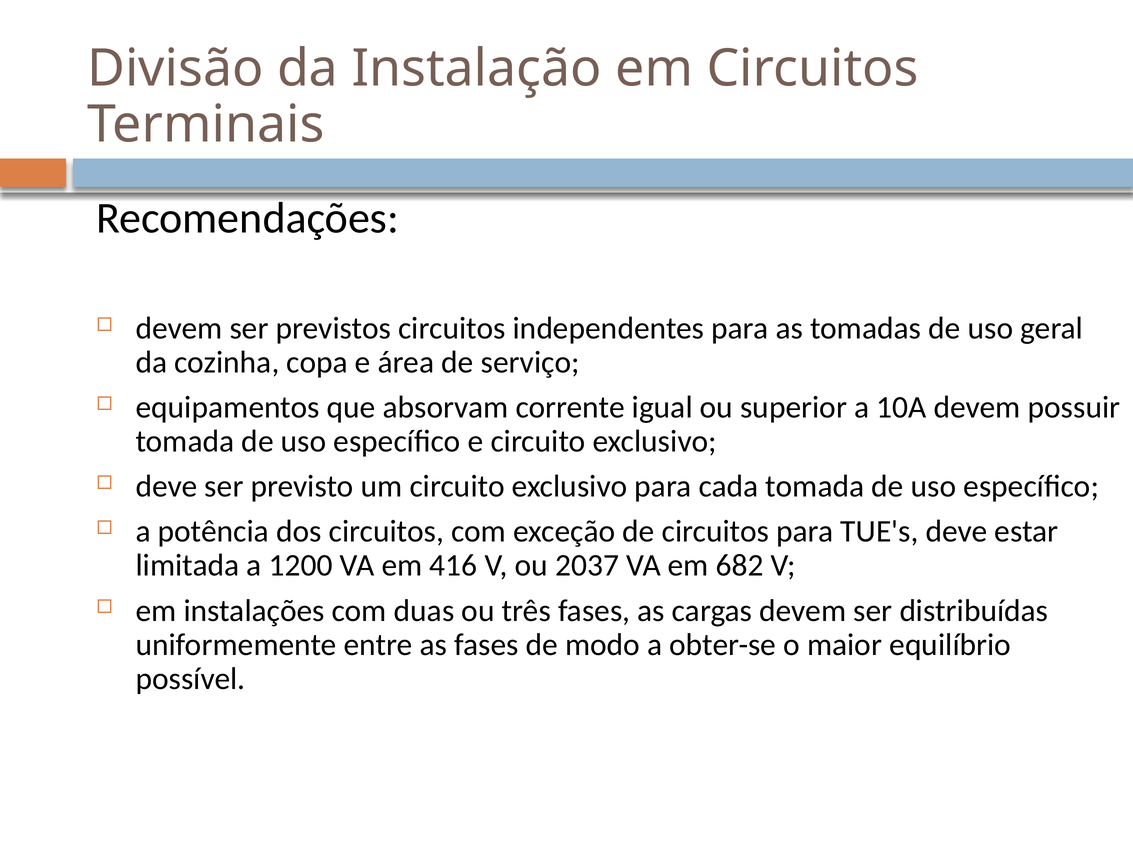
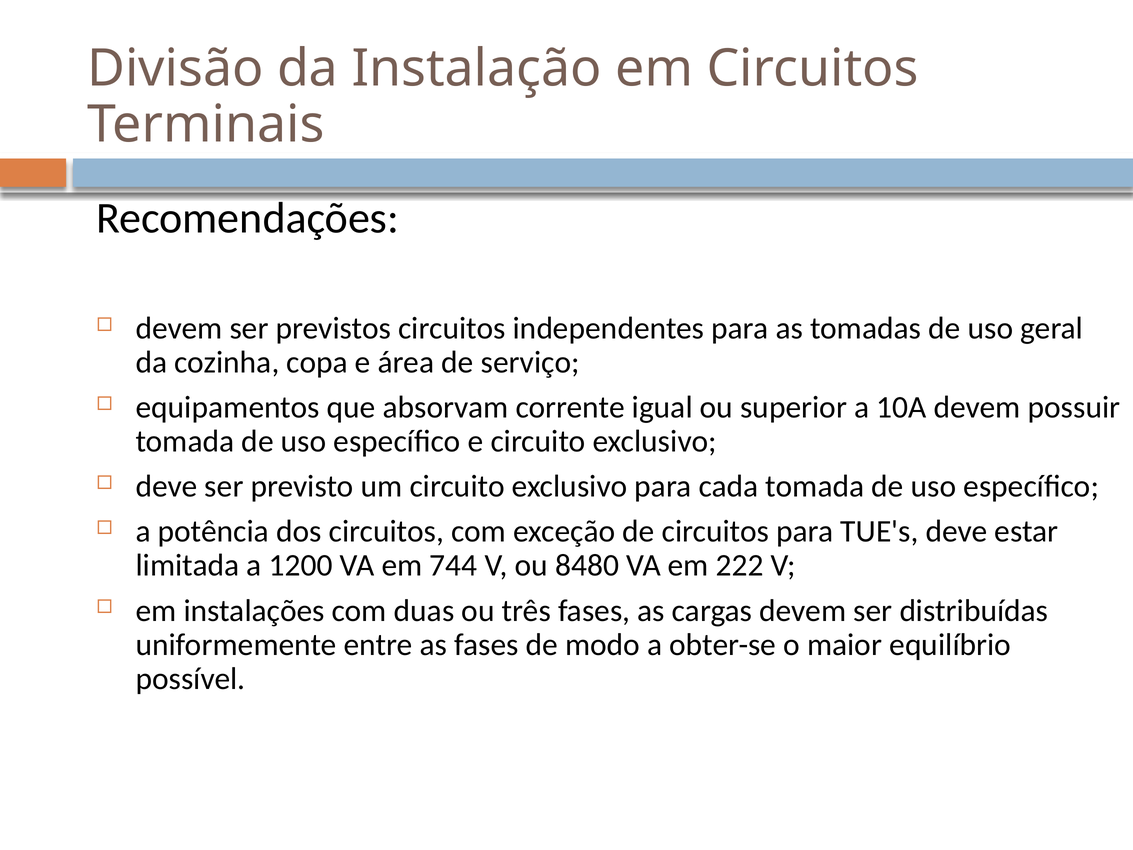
416: 416 -> 744 (453, 565)
2037: 2037 -> 8480 (587, 565)
682: 682 -> 222 (740, 565)
